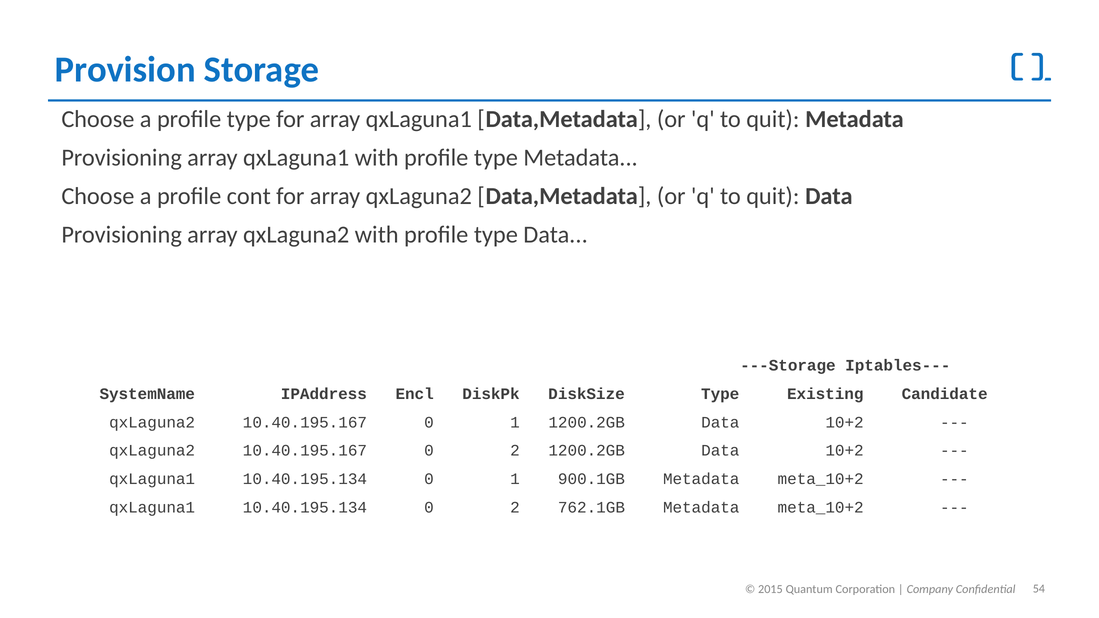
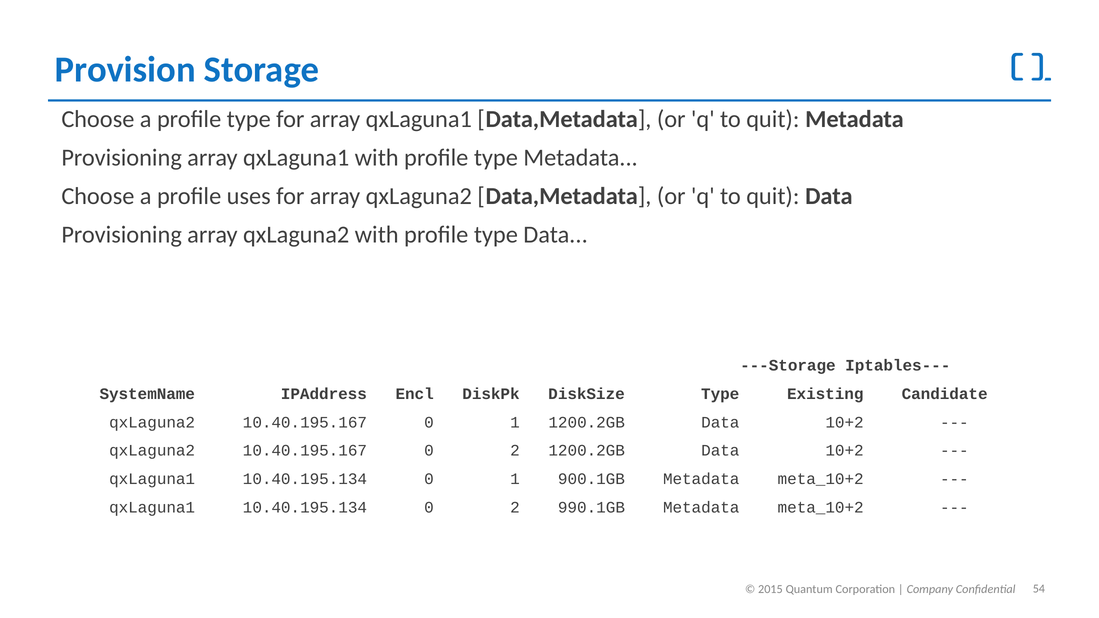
cont: cont -> uses (249, 196)
762.1GB: 762.1GB -> 990.1GB (591, 508)
